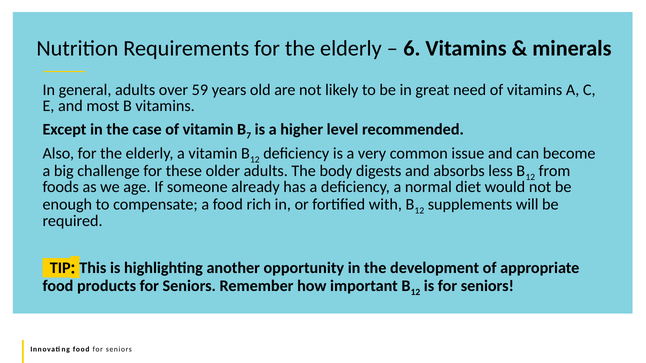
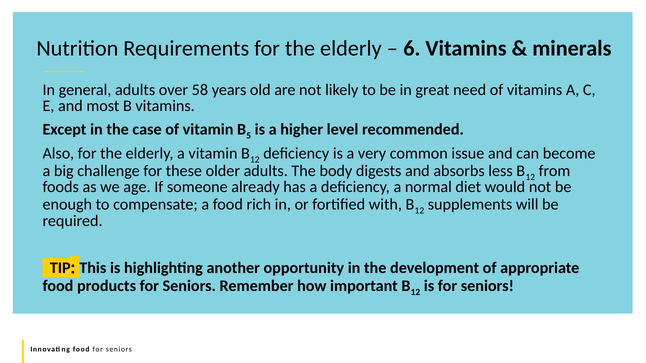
59: 59 -> 58 (200, 90)
7: 7 -> 5 (249, 136)
